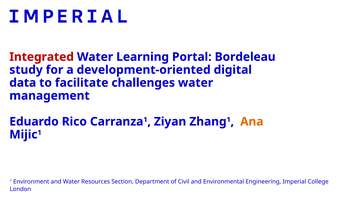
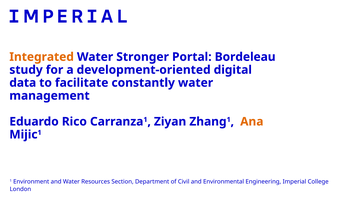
Integrated colour: red -> orange (42, 57)
Learning: Learning -> Stronger (143, 57)
challenges: challenges -> constantly (143, 83)
